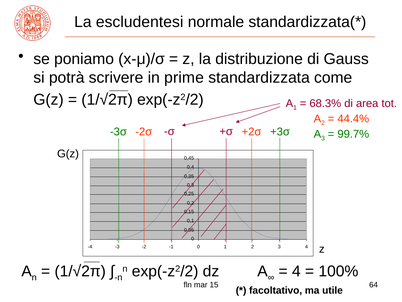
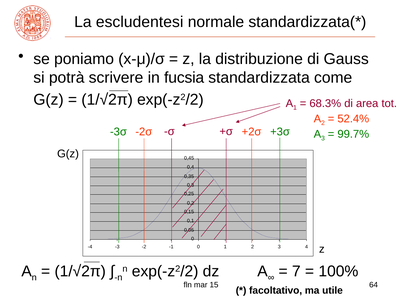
prime: prime -> fucsia (184, 78)
44.4%: 44.4% -> 52.4% (353, 119)
4: 4 -> 7 (296, 271)
